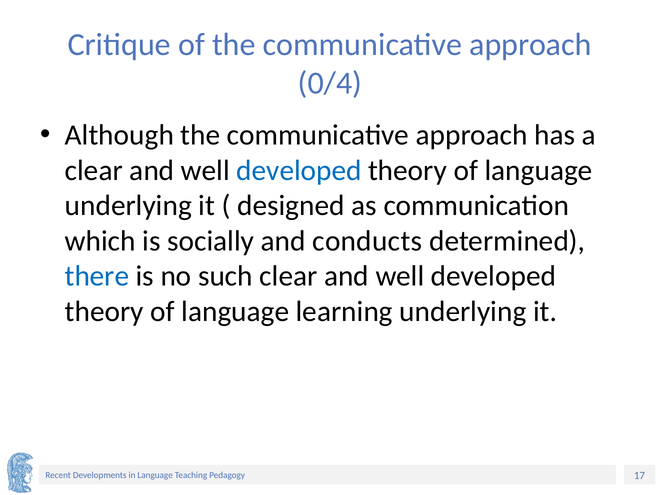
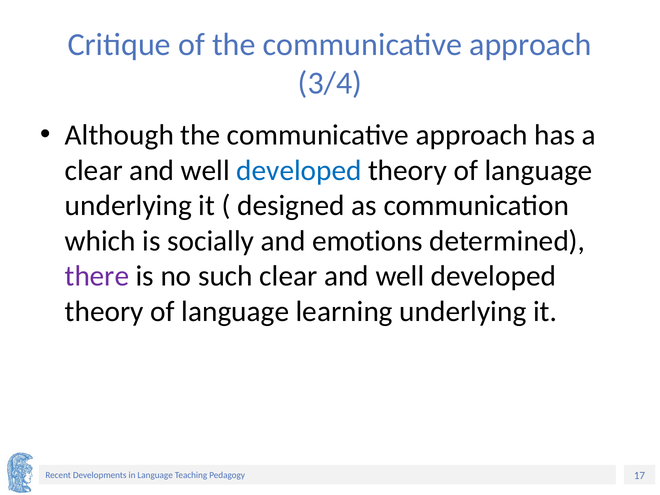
0/4: 0/4 -> 3/4 (330, 83)
conducts: conducts -> emotions (368, 241)
there colour: blue -> purple (97, 276)
